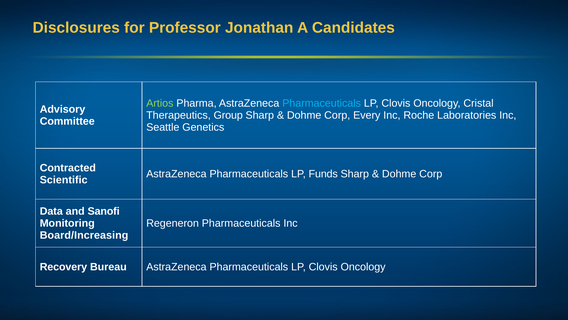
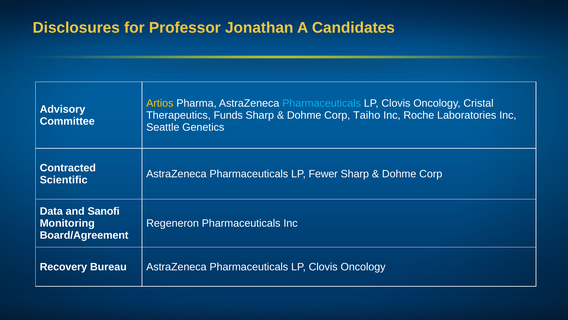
Artios colour: light green -> yellow (160, 103)
Group: Group -> Funds (228, 115)
Every: Every -> Taiho (367, 115)
Funds: Funds -> Fewer (323, 174)
Board/Increasing: Board/Increasing -> Board/Agreement (84, 235)
